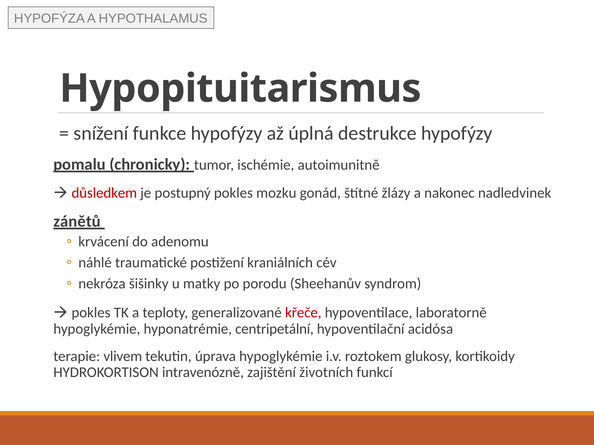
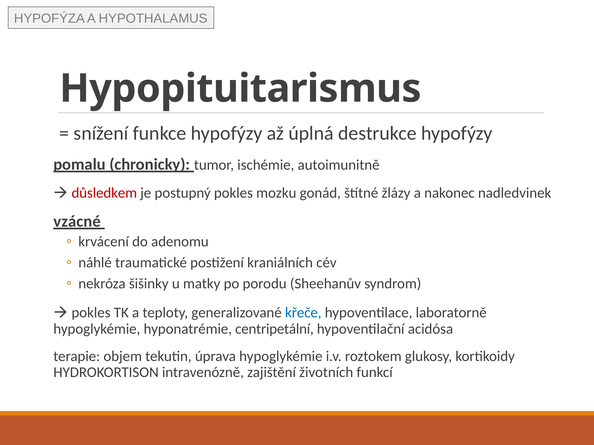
zánětů: zánětů -> vzácné (77, 222)
křeče colour: red -> blue (303, 313)
vlivem: vlivem -> objem (123, 357)
